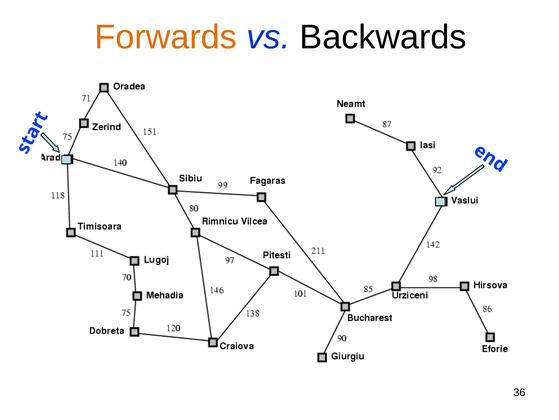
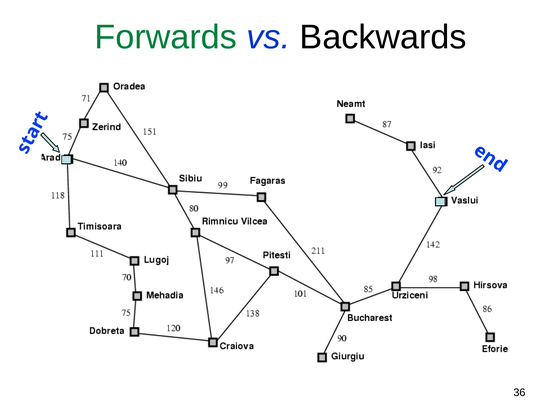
Forwards colour: orange -> green (166, 37)
